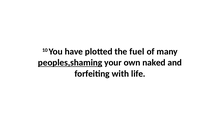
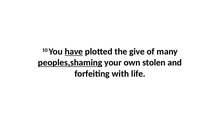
have underline: none -> present (74, 52)
fuel: fuel -> give (137, 52)
naked: naked -> stolen (154, 63)
